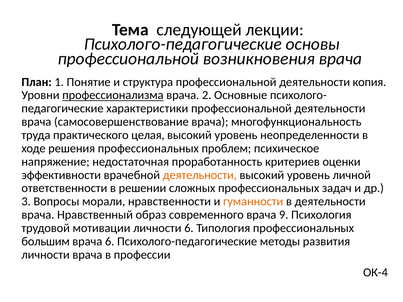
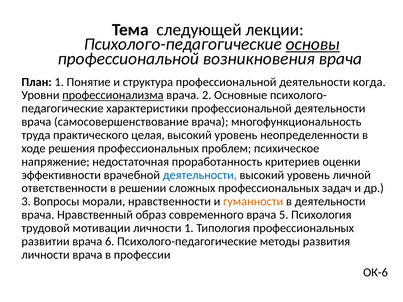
основы underline: none -> present (313, 44)
копия: копия -> когда (369, 82)
деятельности colour: orange -> blue (200, 175)
9: 9 -> 5 (284, 215)
личности 6: 6 -> 1 (189, 228)
большим: большим -> развитии (46, 242)
ОК-4: ОК-4 -> ОК-6 (376, 273)
